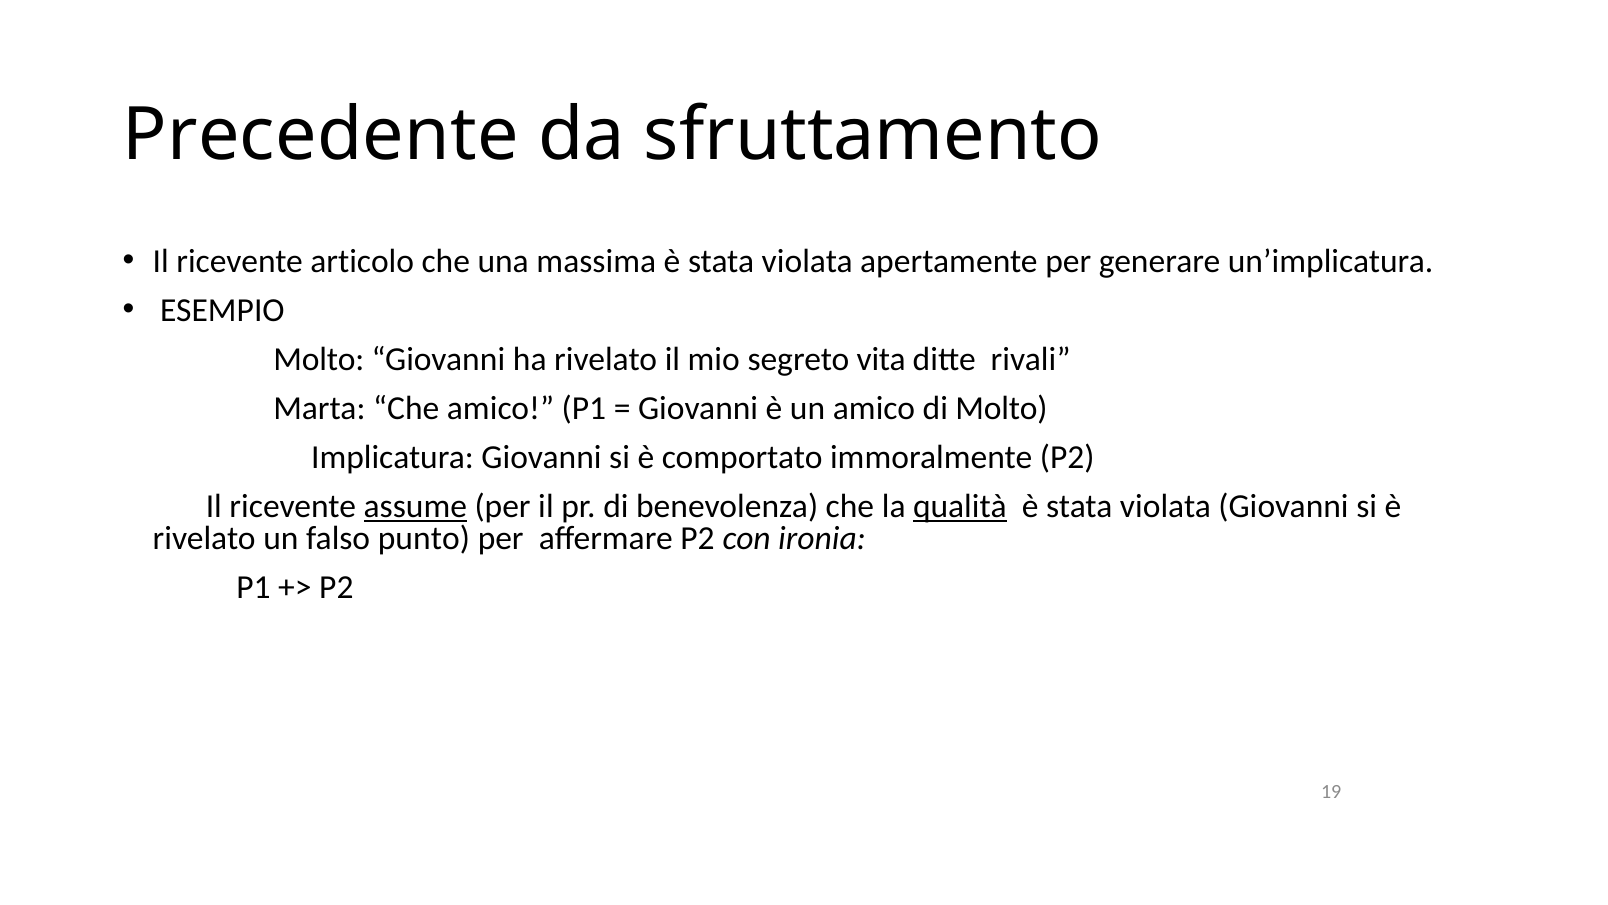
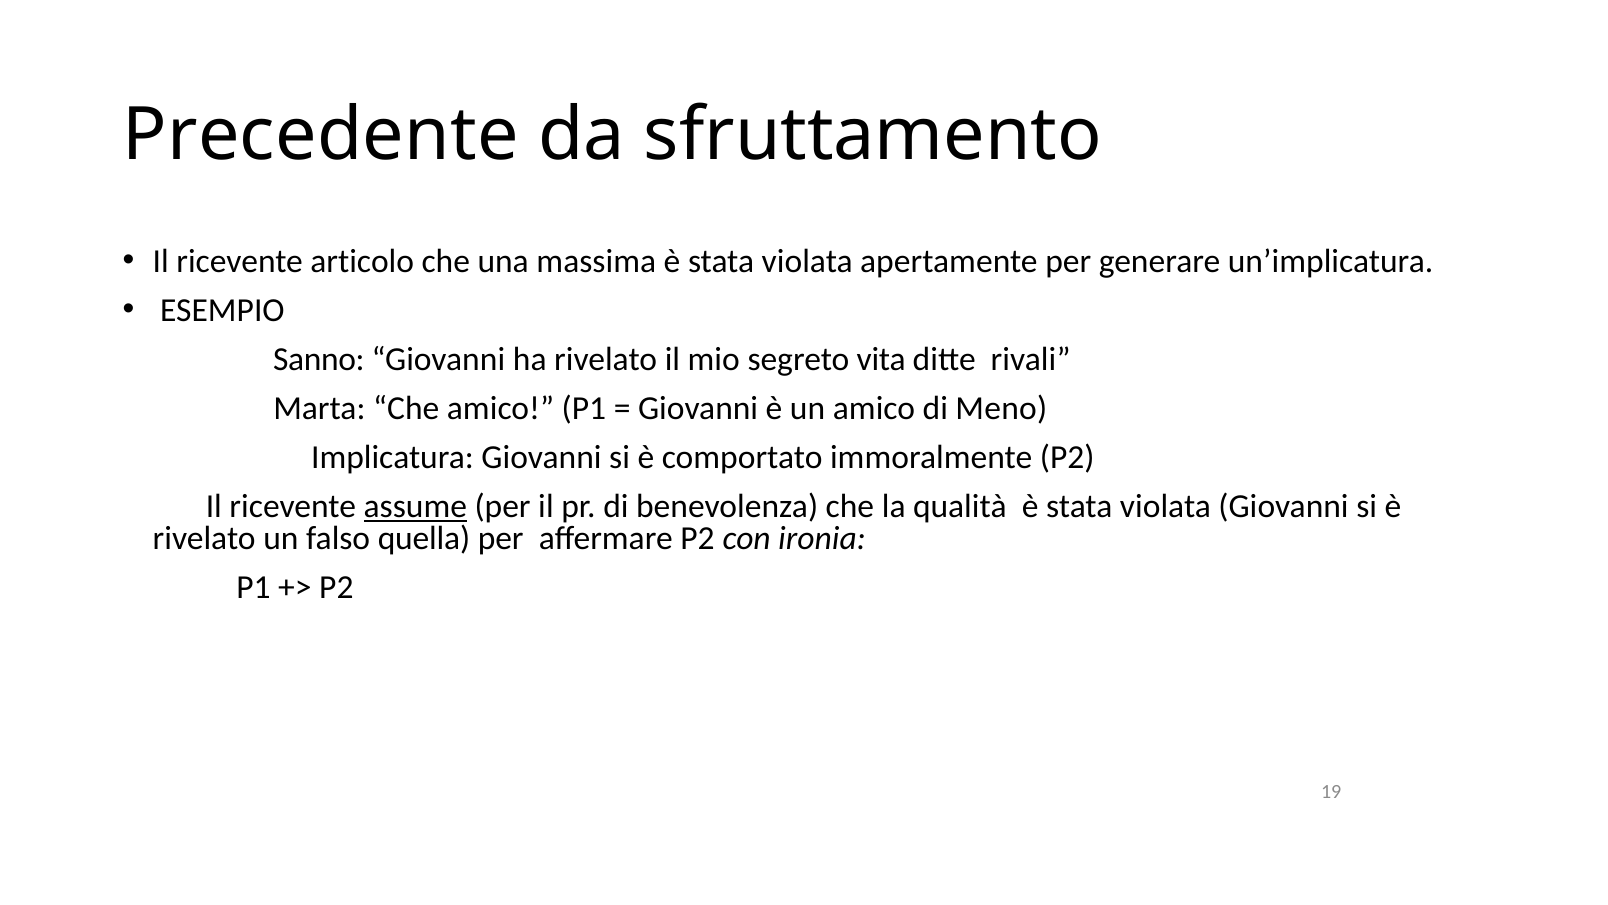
Molto: Molto -> Sanno (319, 359)
di Molto: Molto -> Meno (1001, 408)
qualità underline: present -> none (960, 506)
punto: punto -> quella (424, 538)
